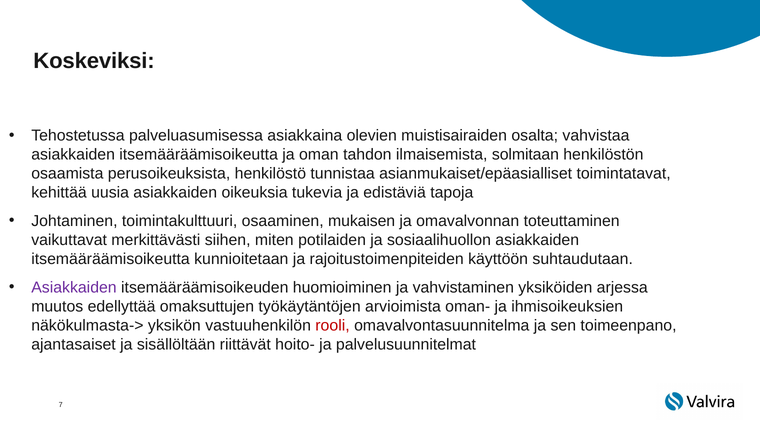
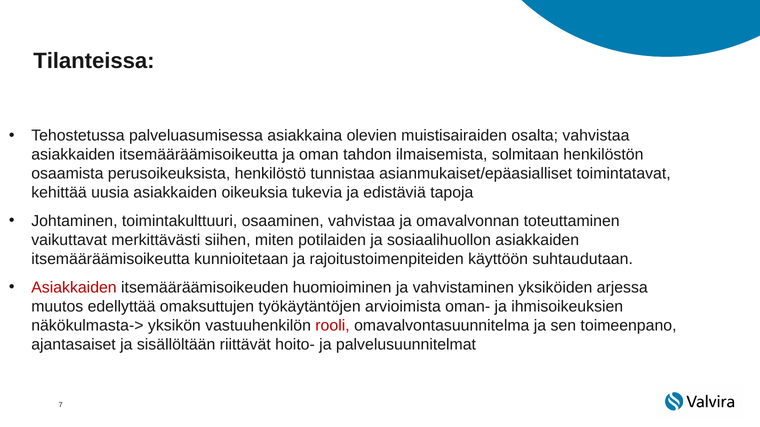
Koskeviksi: Koskeviksi -> Tilanteissa (94, 61)
osaaminen mukaisen: mukaisen -> vahvistaa (362, 221)
Asiakkaiden colour: purple -> red (74, 288)
